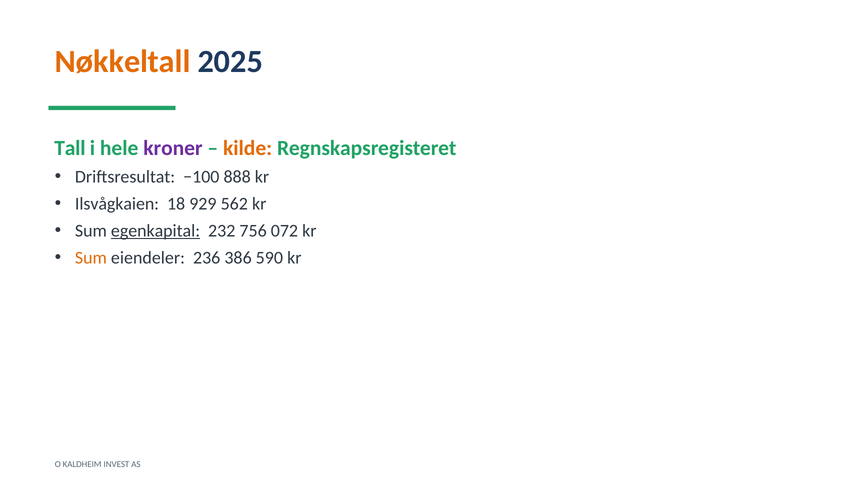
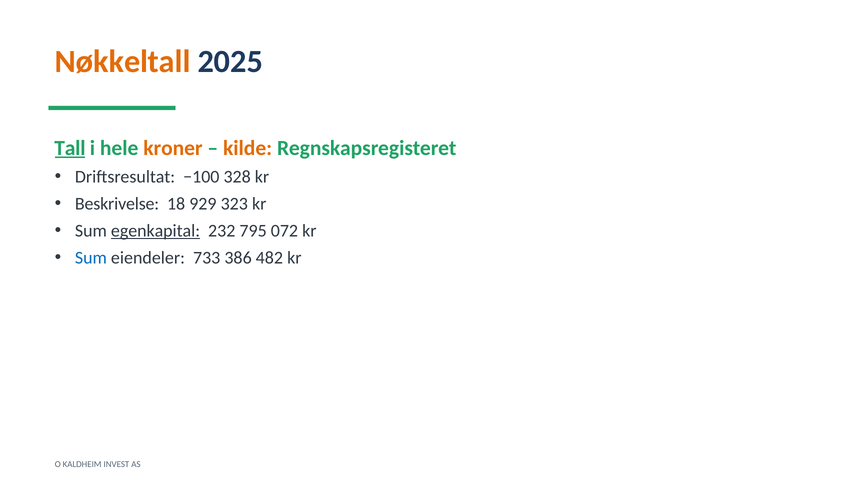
Tall underline: none -> present (70, 148)
kroner colour: purple -> orange (173, 148)
888: 888 -> 328 (237, 177)
Ilsvågkaien: Ilsvågkaien -> Beskrivelse (117, 204)
562: 562 -> 323 (234, 204)
756: 756 -> 795 (253, 231)
Sum colour: orange -> blue (91, 258)
236: 236 -> 733 (207, 258)
590: 590 -> 482 (269, 258)
